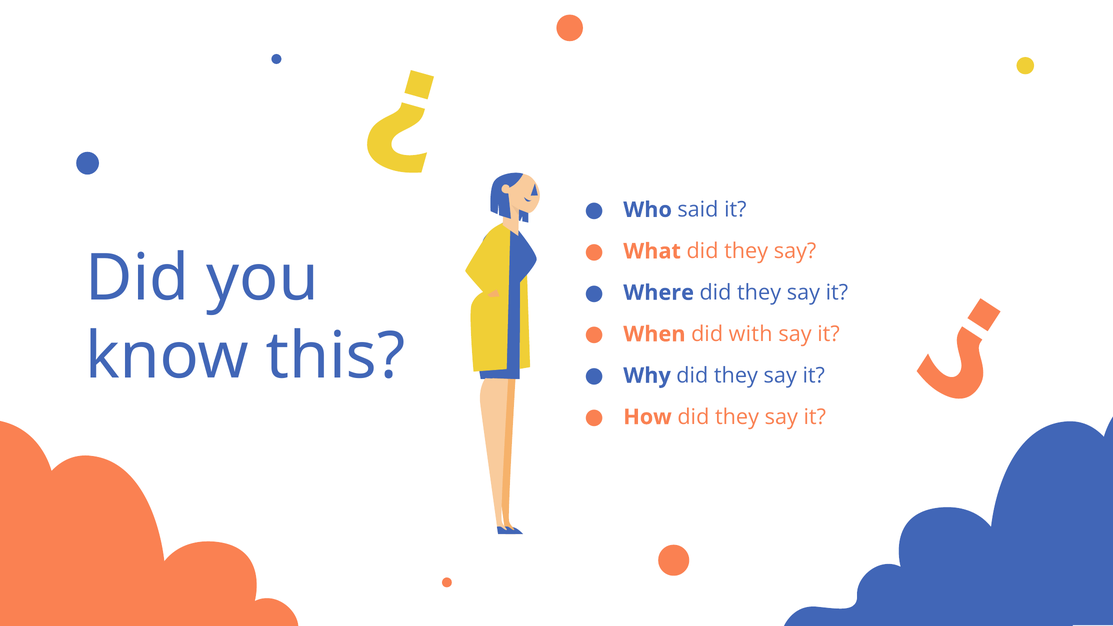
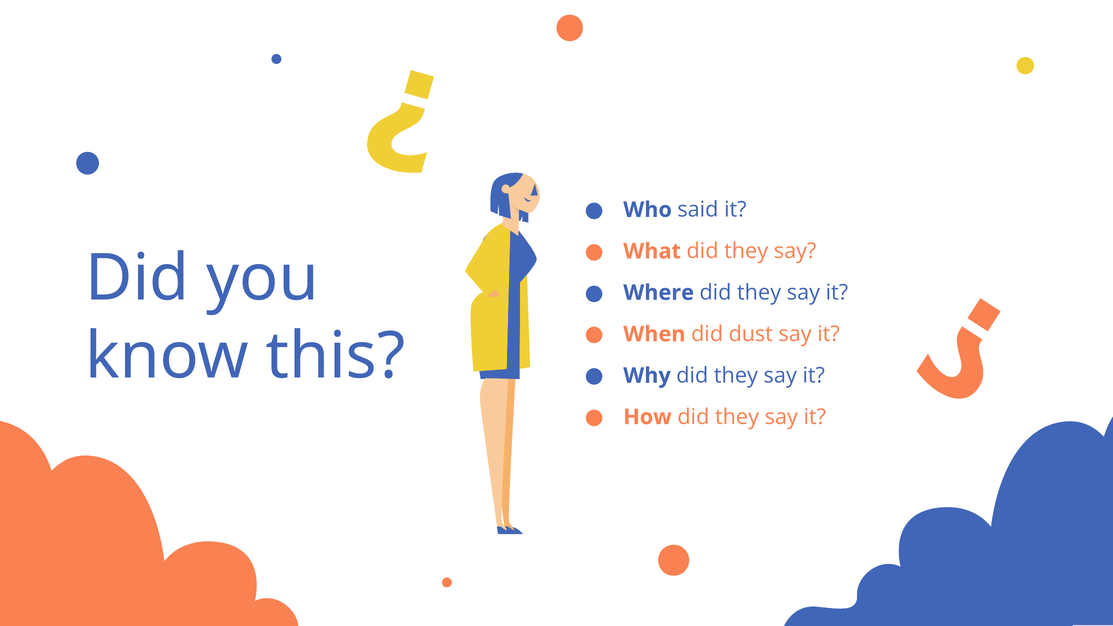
with: with -> dust (751, 334)
